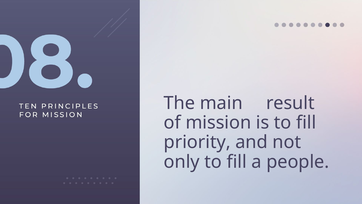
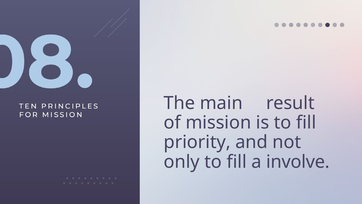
people: people -> involve (298, 162)
